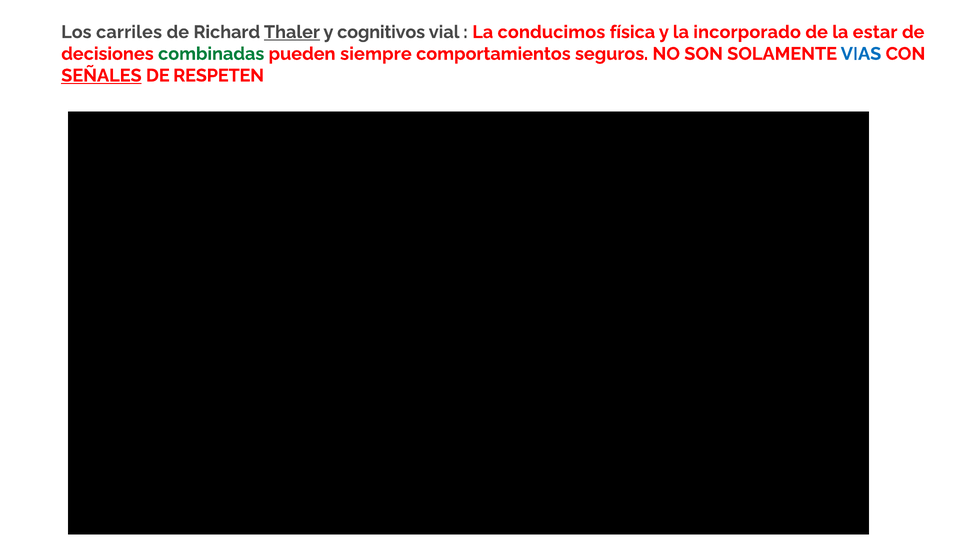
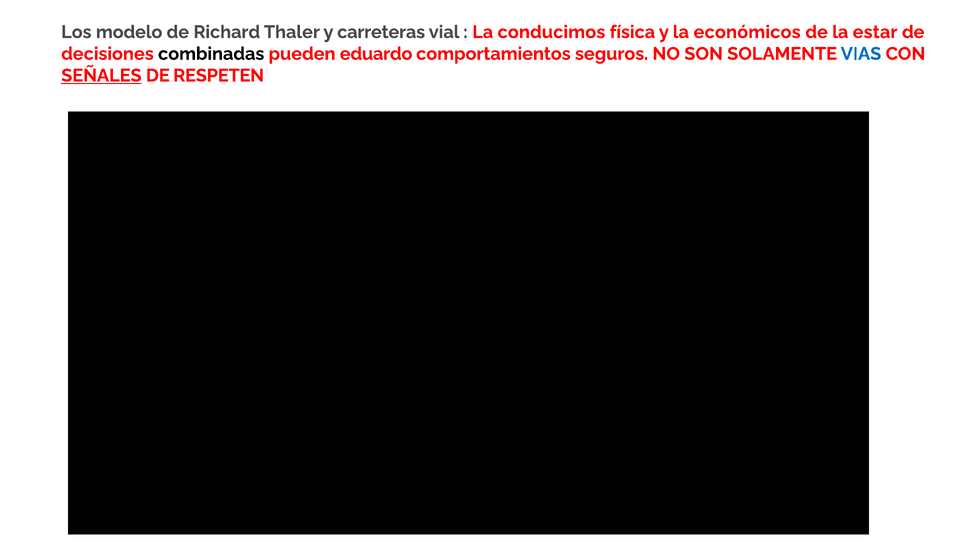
carriles: carriles -> modelo (129, 32)
Thaler underline: present -> none (292, 32)
cognitivos: cognitivos -> carreteras (381, 32)
incorporado: incorporado -> económicos (747, 32)
combinadas colour: green -> black (211, 54)
siempre: siempre -> eduardo (376, 54)
